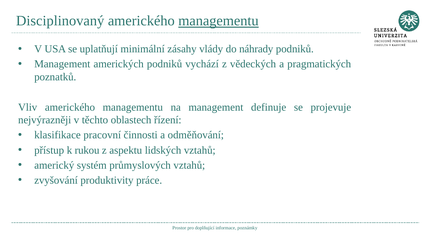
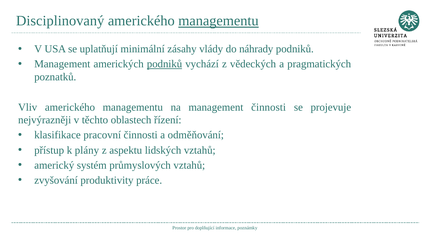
podniků underline: none -> present (165, 64)
management definuje: definuje -> činnosti (269, 107)
rukou: rukou -> plány (87, 150)
